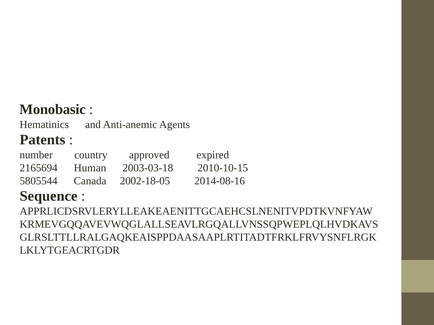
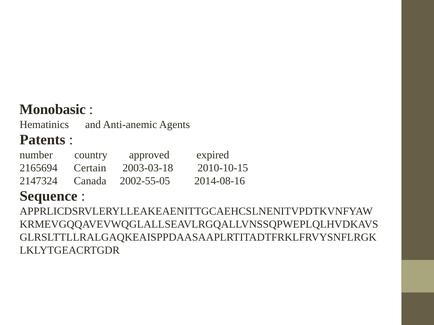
Human: Human -> Certain (90, 168)
5805544: 5805544 -> 2147324 (39, 181)
2002-18-05: 2002-18-05 -> 2002-55-05 (145, 181)
